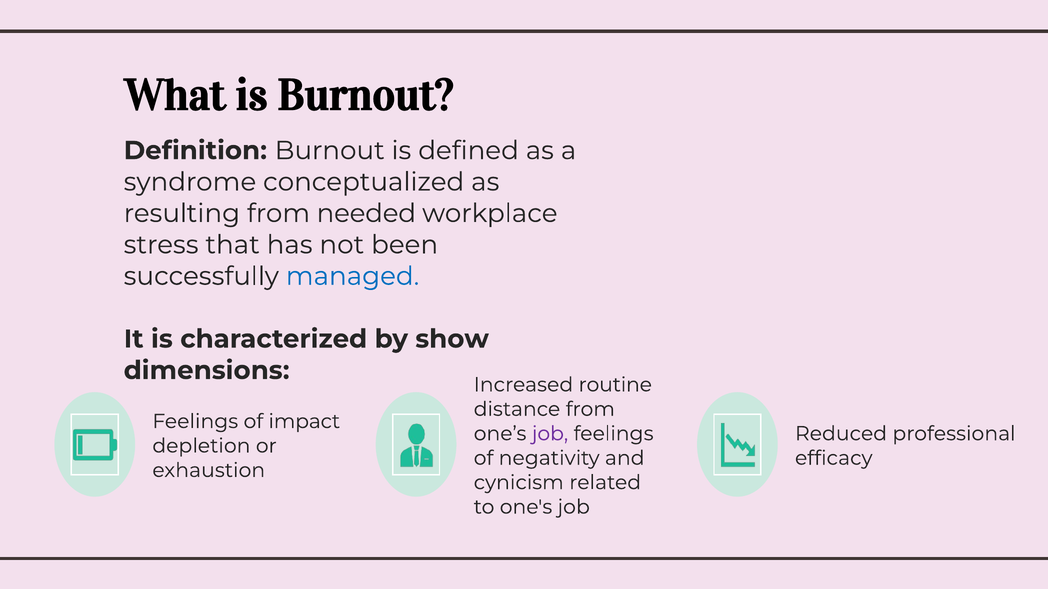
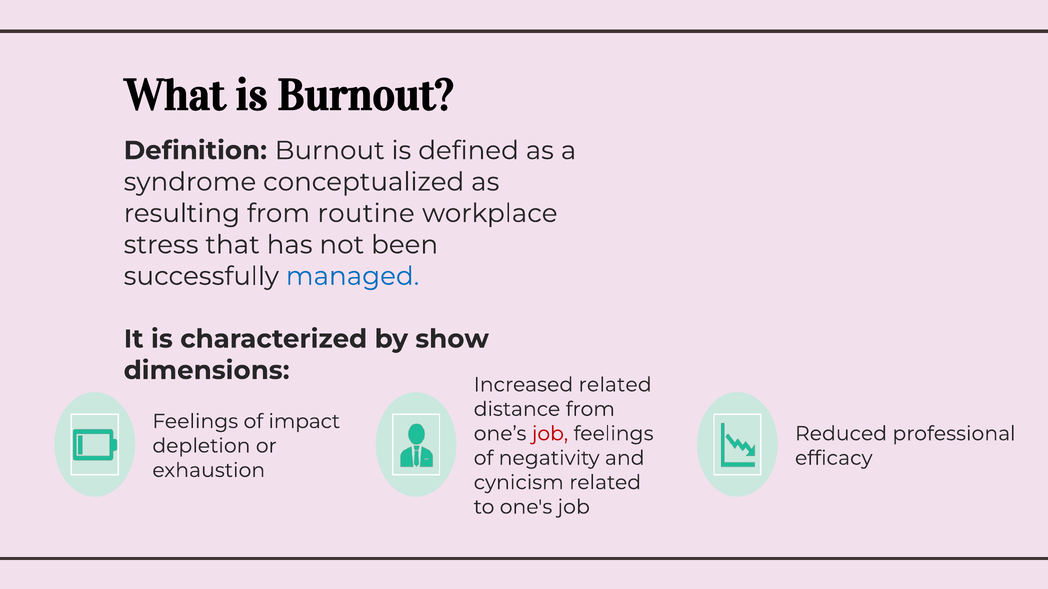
needed: needed -> routine (366, 214)
Increased routine: routine -> related (615, 385)
job colour: purple -> red (550, 434)
